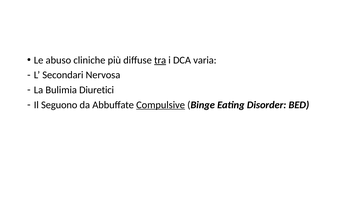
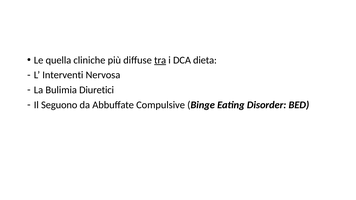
abuso: abuso -> quella (58, 60)
varia: varia -> dieta (205, 60)
Secondari: Secondari -> Interventi (63, 75)
Compulsive underline: present -> none (161, 105)
